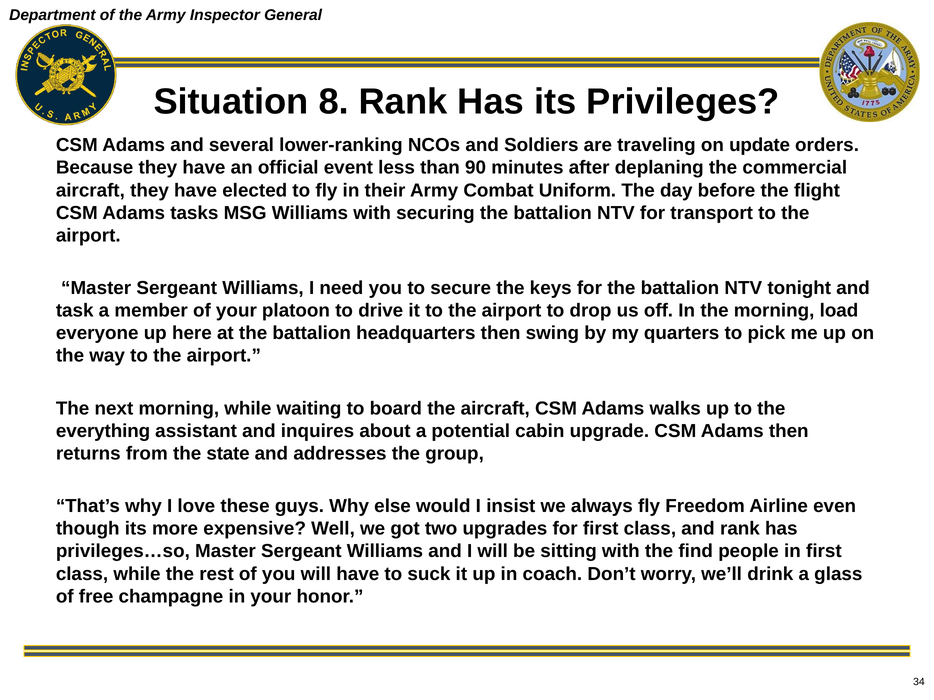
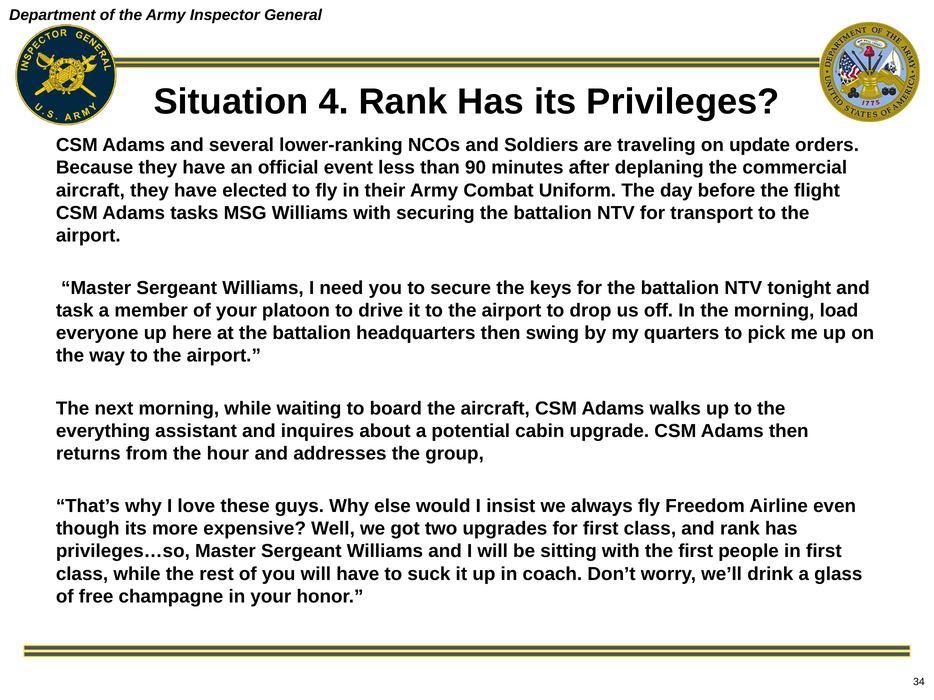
8: 8 -> 4 (334, 102)
state: state -> hour (228, 454)
the find: find -> first (696, 552)
